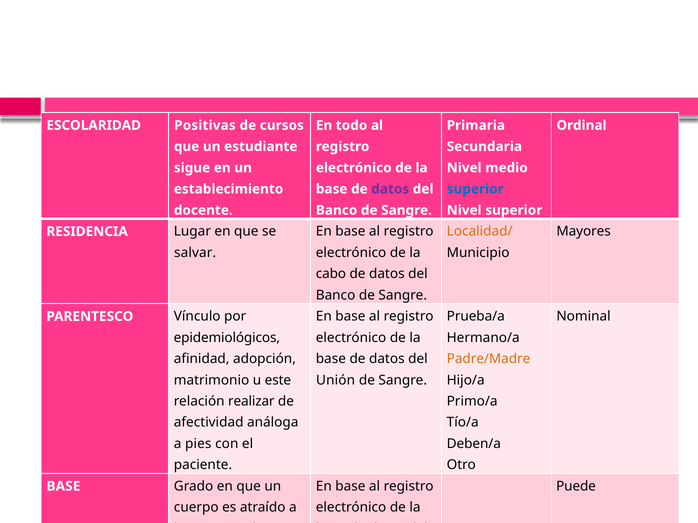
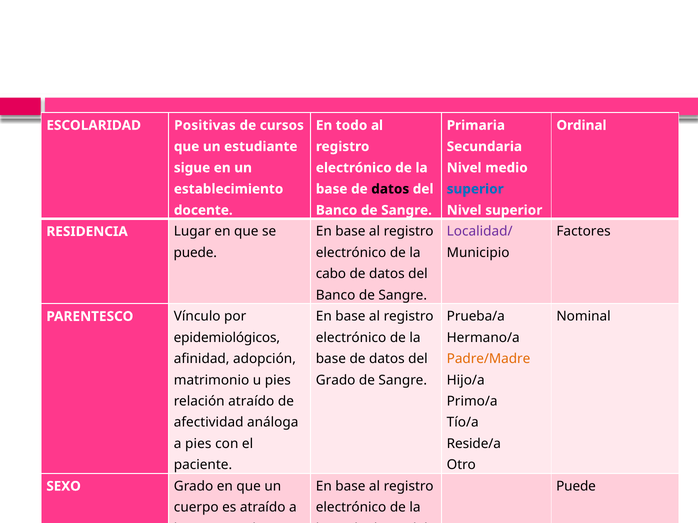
datos colour: purple -> black (390, 189)
Localidad/ colour: orange -> purple (480, 232)
Mayores: Mayores -> Factores (584, 232)
salvar: salvar -> puede (195, 253)
u este: este -> pies (278, 380)
Unión: Unión -> Grado (336, 380)
relación realizar: realizar -> atraído (251, 402)
Deben/a: Deben/a -> Reside/a (474, 444)
BASE: BASE -> SEXO (64, 487)
